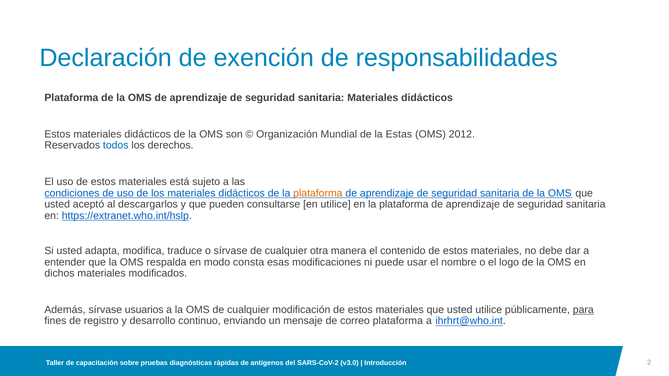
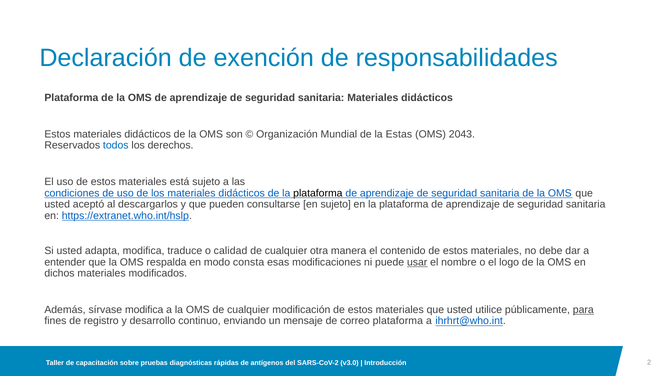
2012: 2012 -> 2043 (462, 134)
plataforma colour: orange -> black (318, 193)
en utilice: utilice -> sujeto (336, 205)
o sírvase: sírvase -> calidad (231, 251)
usar underline: none -> present (417, 262)
sírvase usuarios: usuarios -> modifica (144, 310)
